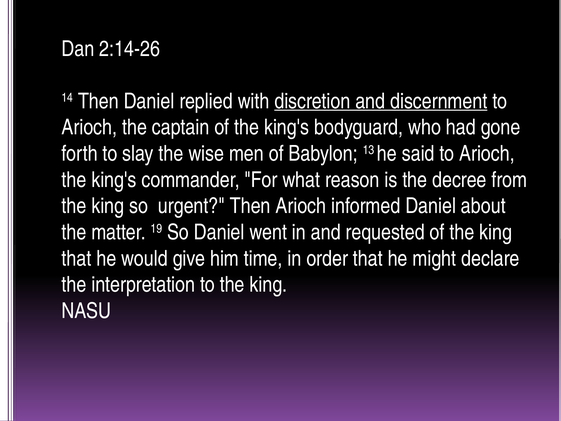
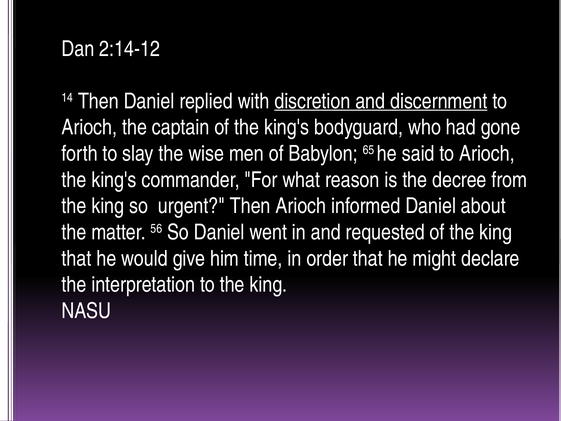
2:14-26: 2:14-26 -> 2:14-12 (130, 49)
13: 13 -> 65 (368, 150)
19: 19 -> 56 (156, 229)
